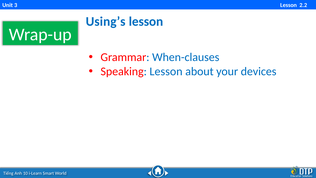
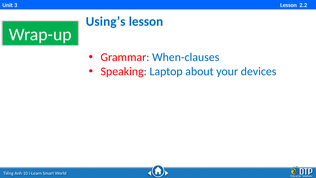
Speaking Lesson: Lesson -> Laptop (166, 71)
